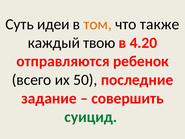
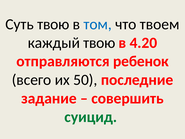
Суть идеи: идеи -> твою (53, 24)
том colour: orange -> blue (98, 24)
также: также -> твоем (160, 24)
